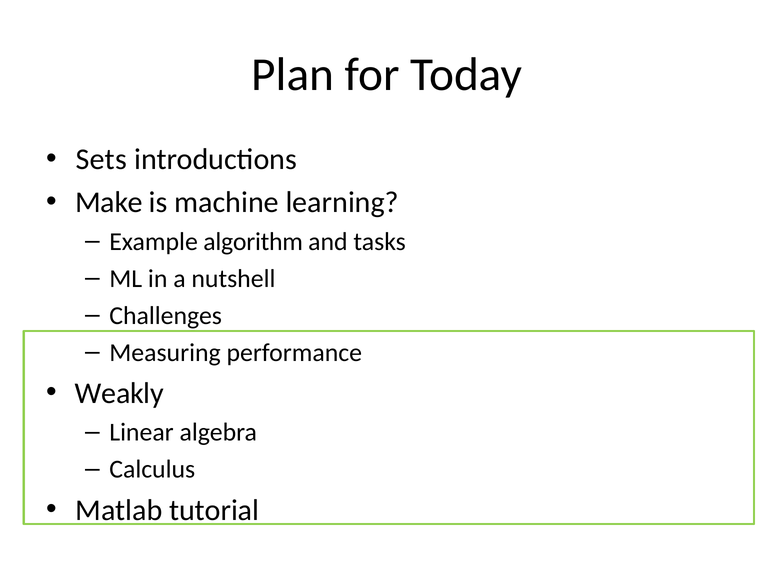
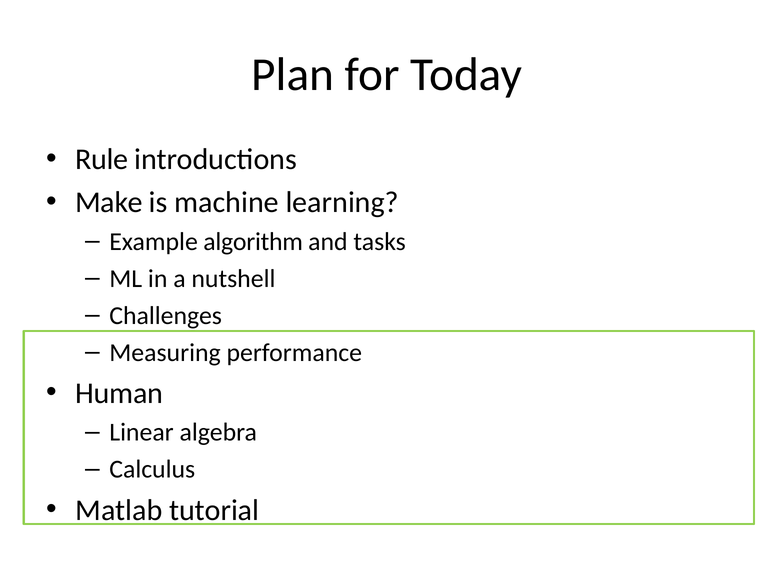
Sets: Sets -> Rule (102, 159)
Weakly: Weakly -> Human (119, 394)
